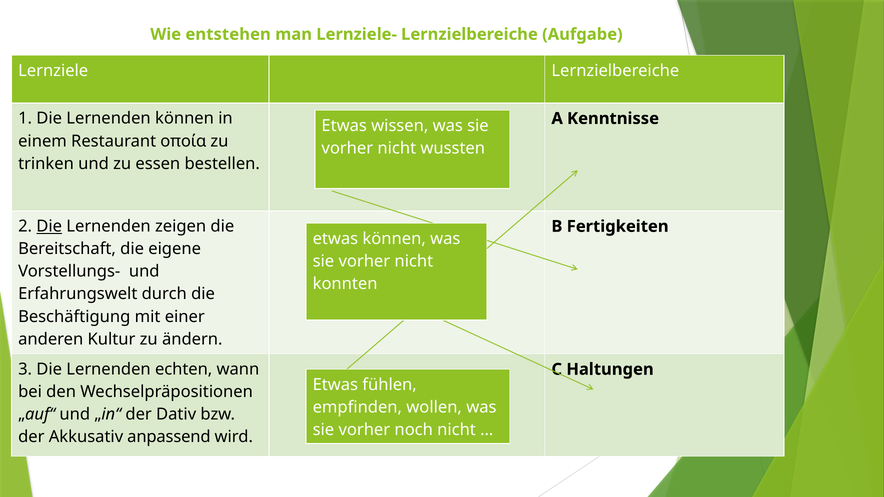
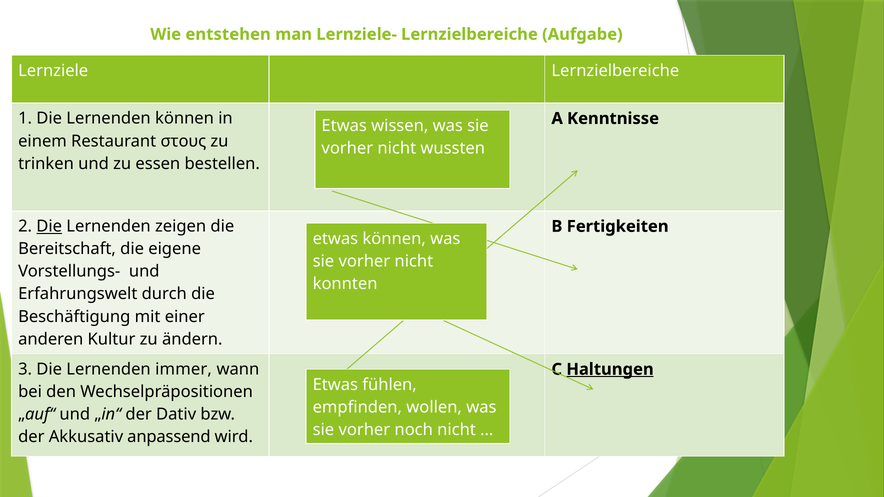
οποία: οποία -> στους (183, 141)
echten: echten -> immer (184, 369)
Haltungen underline: none -> present (610, 369)
